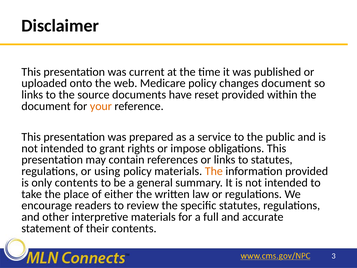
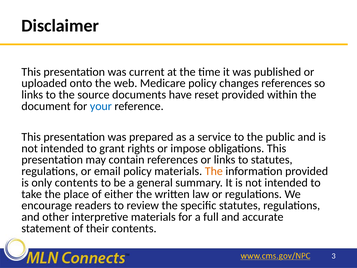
changes document: document -> references (286, 83)
your colour: orange -> blue (101, 106)
using: using -> email (107, 171)
